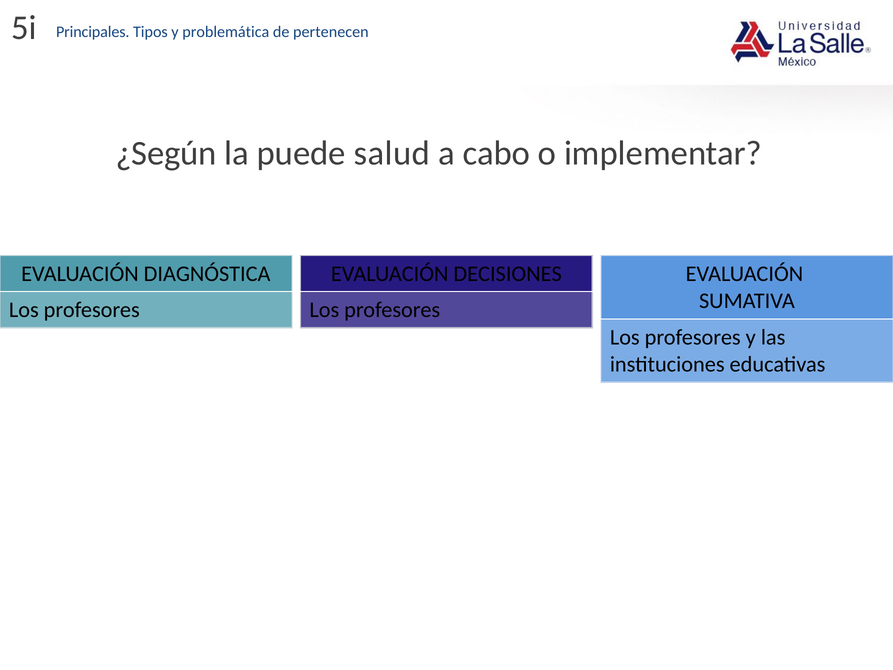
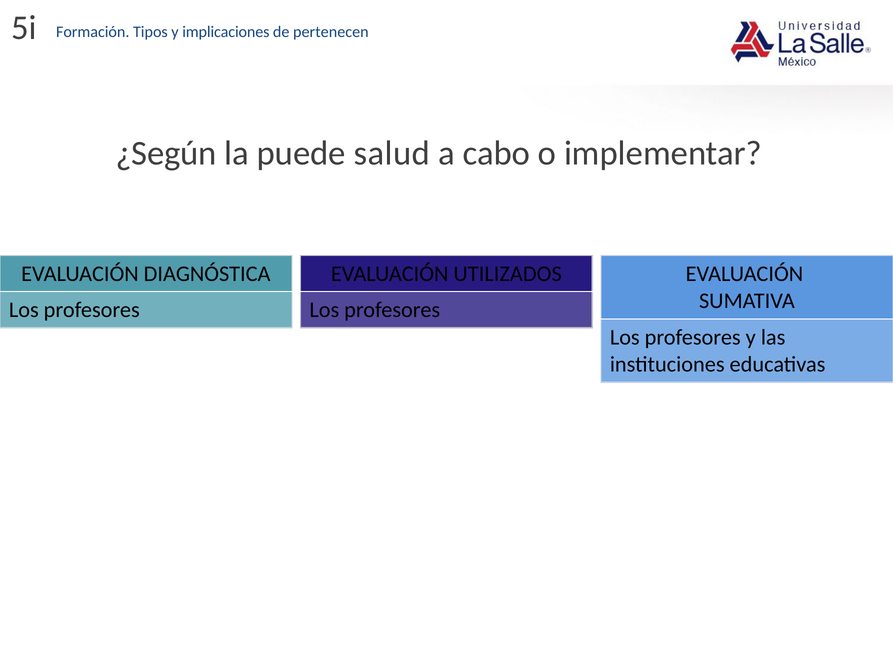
Principales: Principales -> Formación (93, 32)
problemática: problemática -> implicaciones (226, 32)
DECISIONES: DECISIONES -> UTILIZADOS (508, 274)
